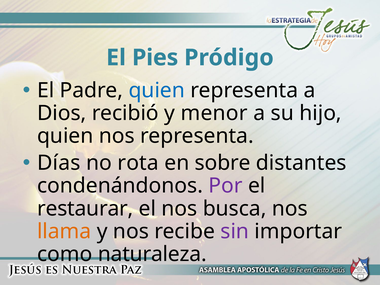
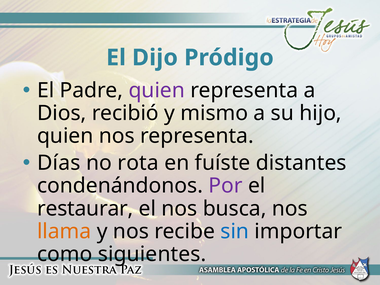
Pies: Pies -> Dijo (155, 58)
quien colour: blue -> purple (157, 90)
menor: menor -> mismo (214, 113)
sobre: sobre -> fuíste (223, 163)
sin colour: purple -> blue (235, 231)
naturaleza: naturaleza -> siguientes (152, 254)
